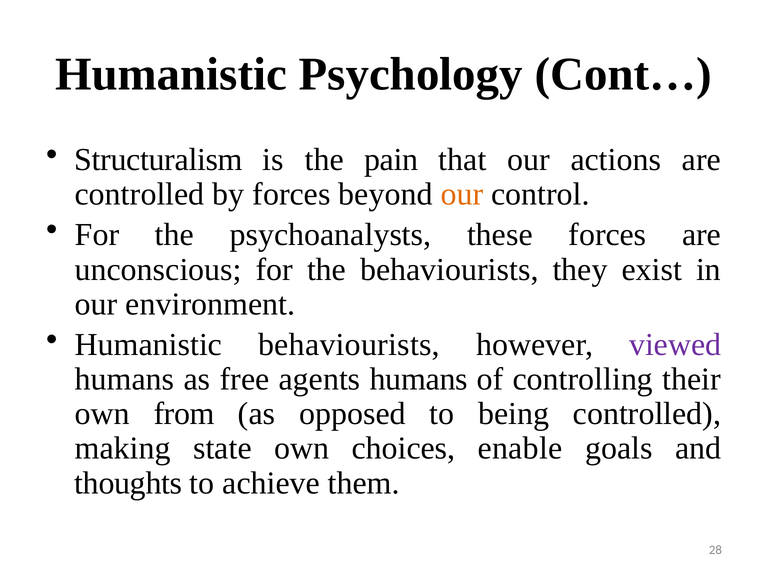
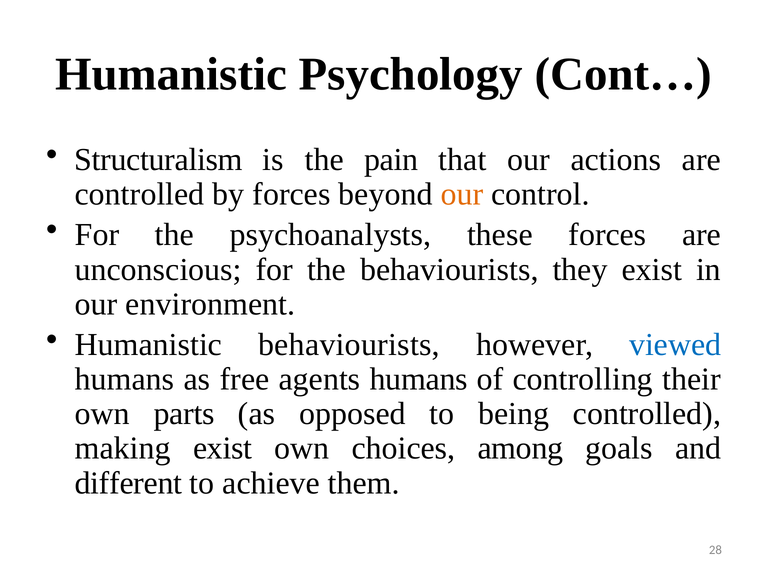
viewed colour: purple -> blue (675, 345)
from: from -> parts (184, 414)
making state: state -> exist (223, 448)
enable: enable -> among (520, 448)
thoughts: thoughts -> different (128, 483)
